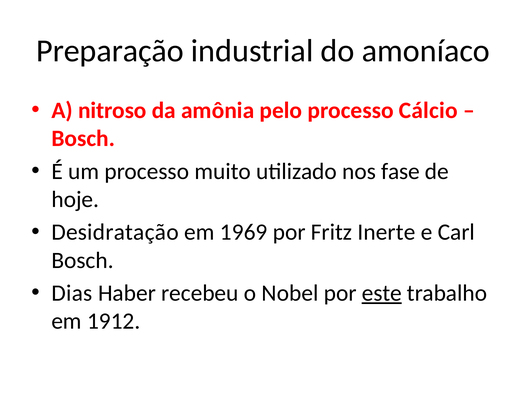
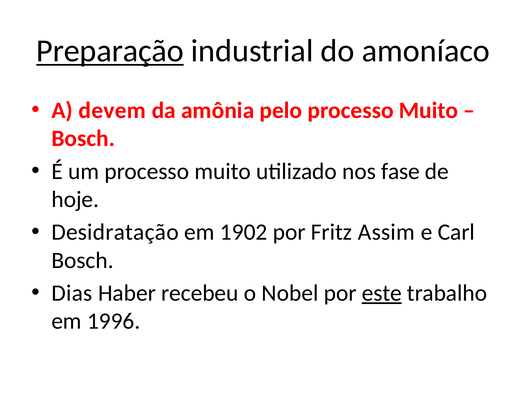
Preparação underline: none -> present (110, 51)
nitroso: nitroso -> devem (112, 111)
pelo processo Cálcio: Cálcio -> Muito (428, 111)
1969: 1969 -> 1902 (244, 232)
Inerte: Inerte -> Assim (386, 232)
1912: 1912 -> 1996 (114, 321)
